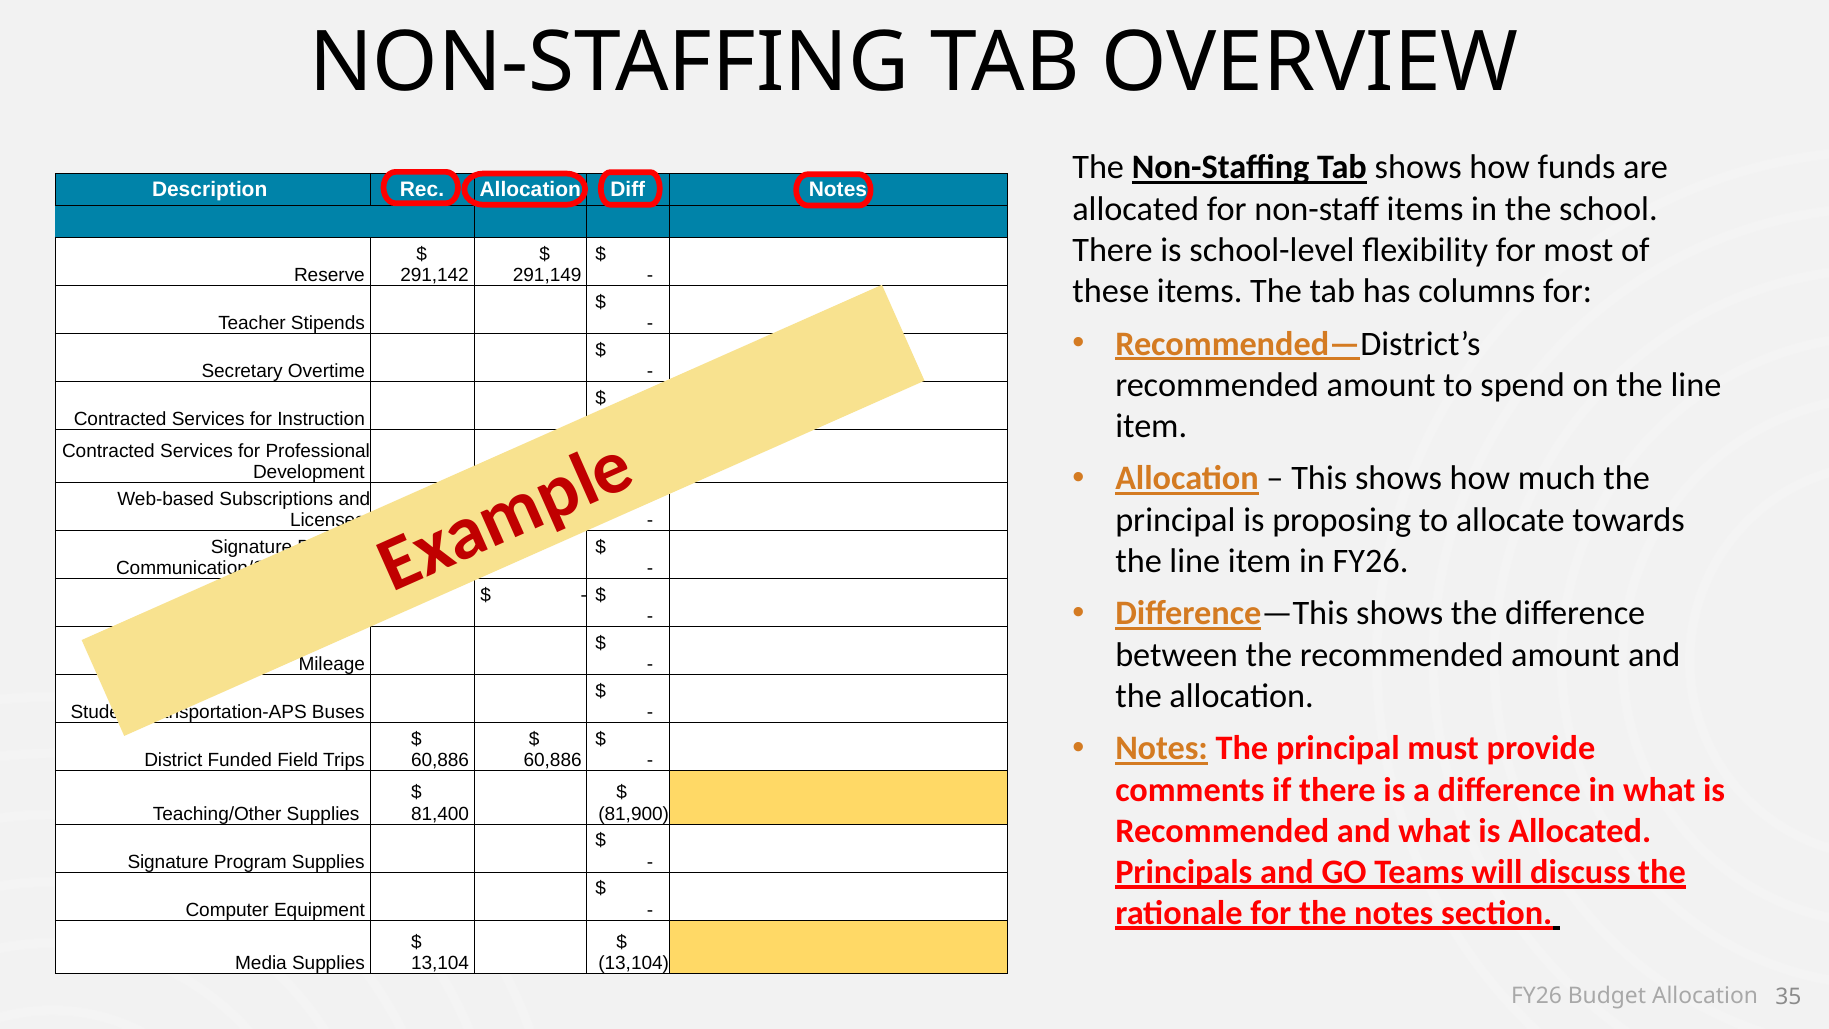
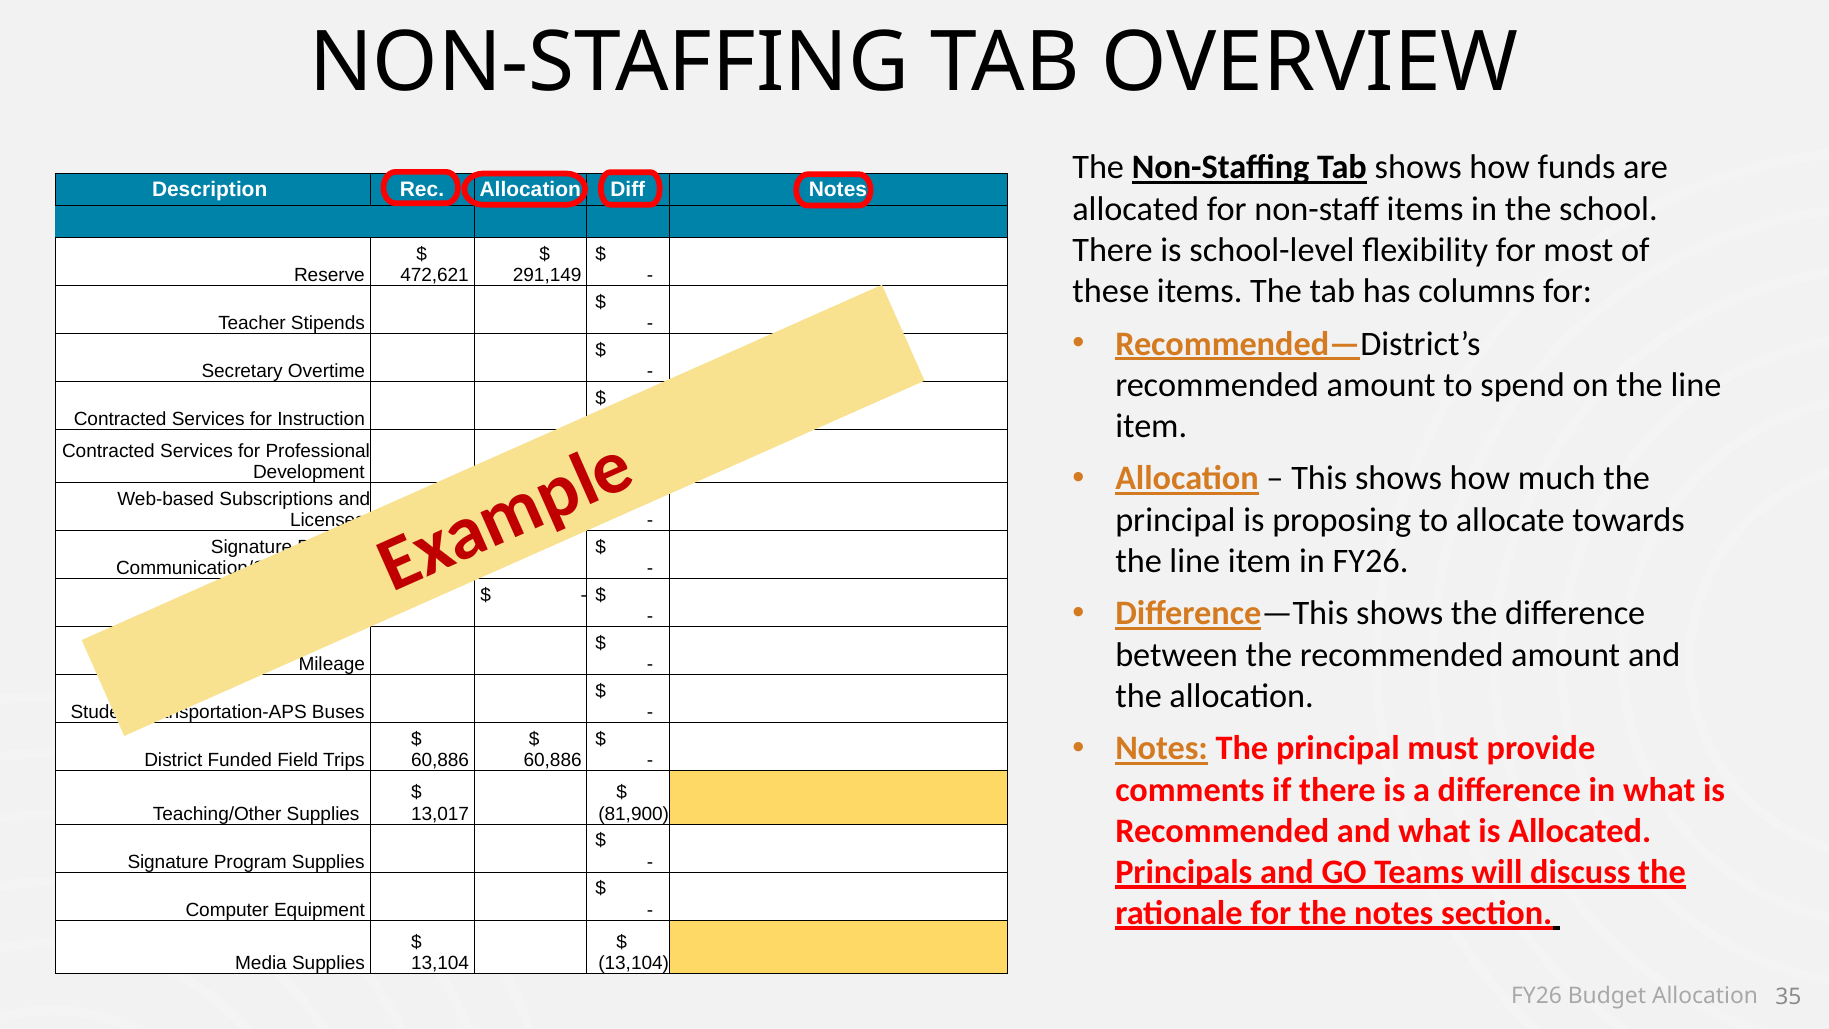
291,142: 291,142 -> 472,621 (435, 275)
81,400: 81,400 -> 13,017 (440, 814)
